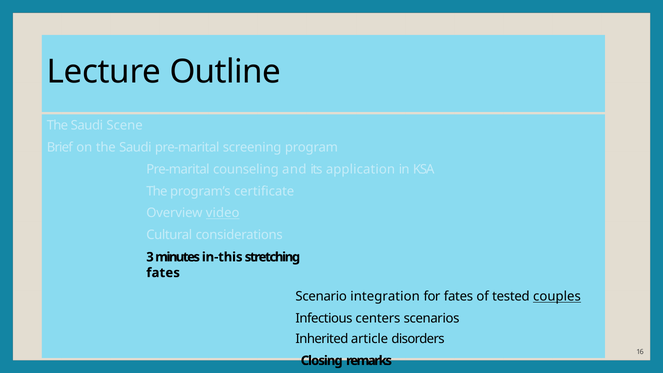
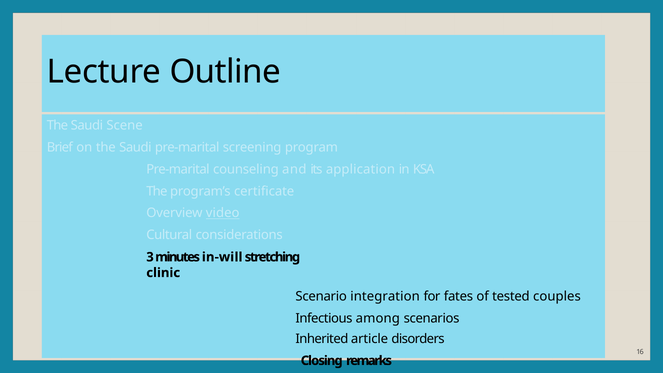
in-this: in-this -> in-will (222, 257)
fates: fates -> clinic (163, 273)
couples underline: present -> none (557, 296)
centers: centers -> among (378, 318)
